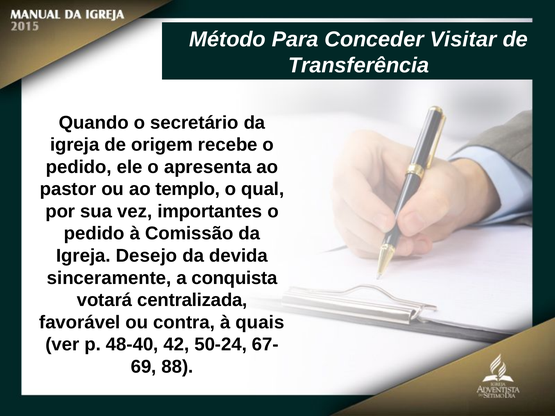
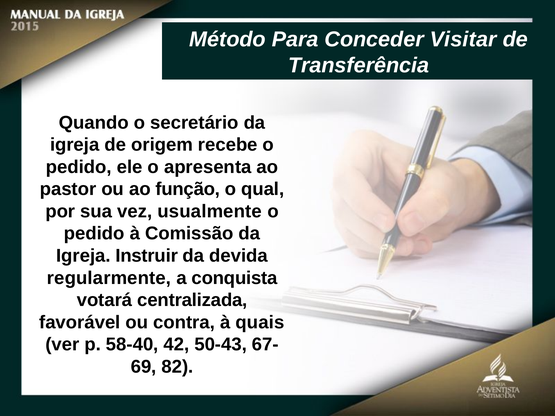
templo: templo -> função (188, 189)
importantes: importantes -> usualmente (210, 212)
Desejo: Desejo -> Instruir (147, 256)
sinceramente: sinceramente -> regularmente (109, 278)
48-40: 48-40 -> 58-40 (132, 345)
50-24: 50-24 -> 50-43 (221, 345)
88: 88 -> 82 (177, 367)
